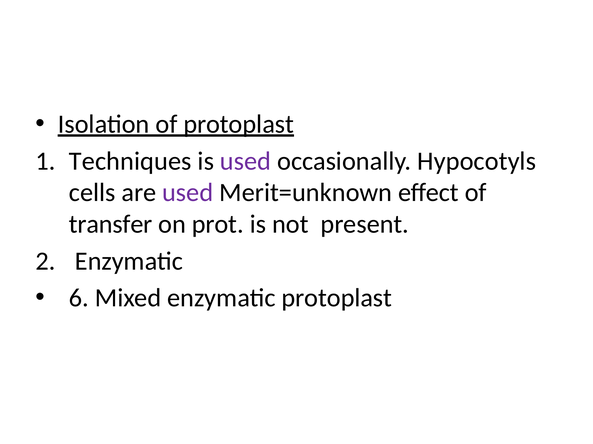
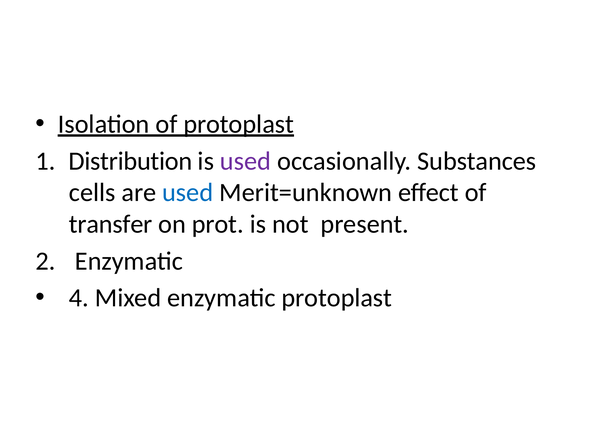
Techniques: Techniques -> Distribution (130, 161)
Hypocotyls: Hypocotyls -> Substances (477, 161)
used colour: purple -> blue (188, 193)
6: 6 -> 4 (79, 298)
